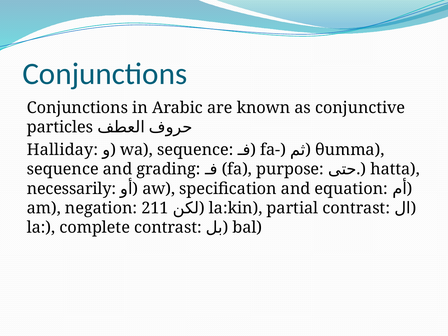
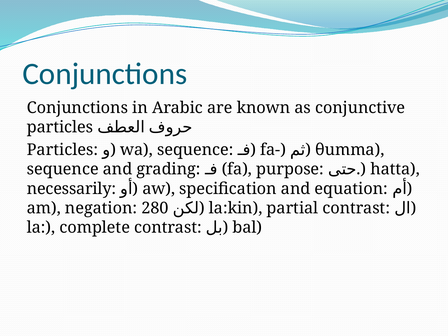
Halliday: Halliday -> Particles (62, 150)
211: 211 -> 280 (155, 208)
